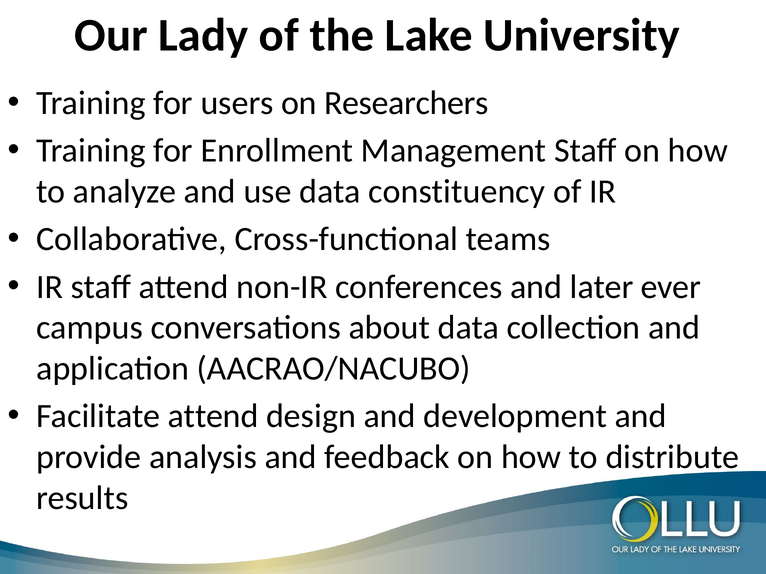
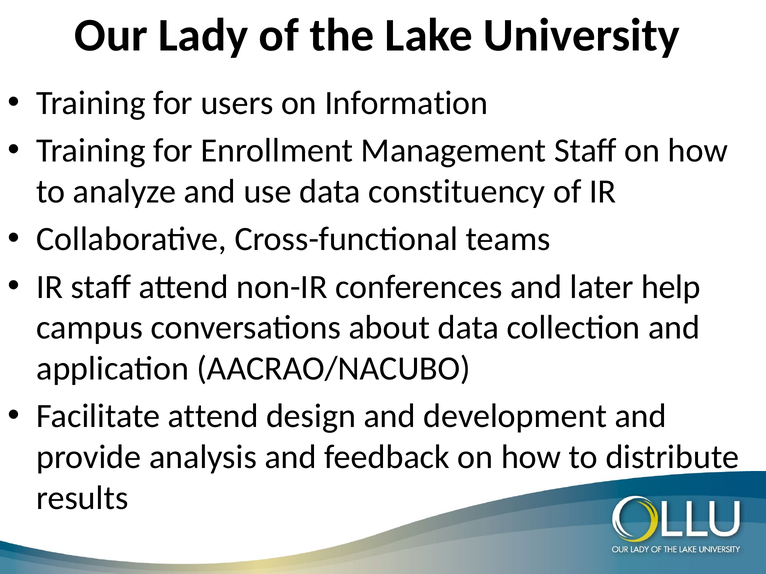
Researchers: Researchers -> Information (406, 103)
ever: ever -> help (671, 287)
